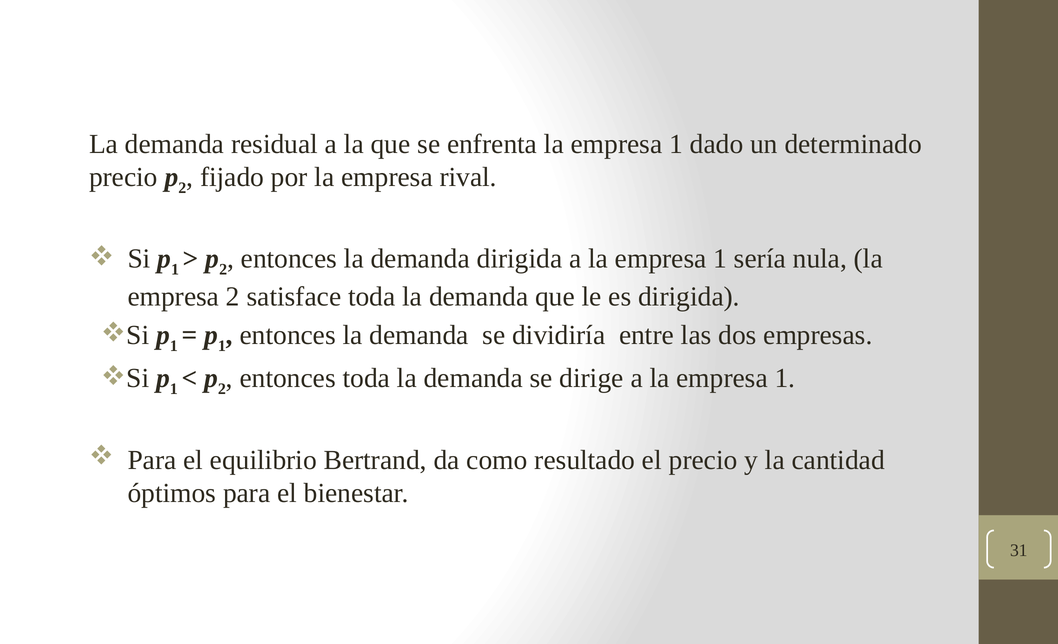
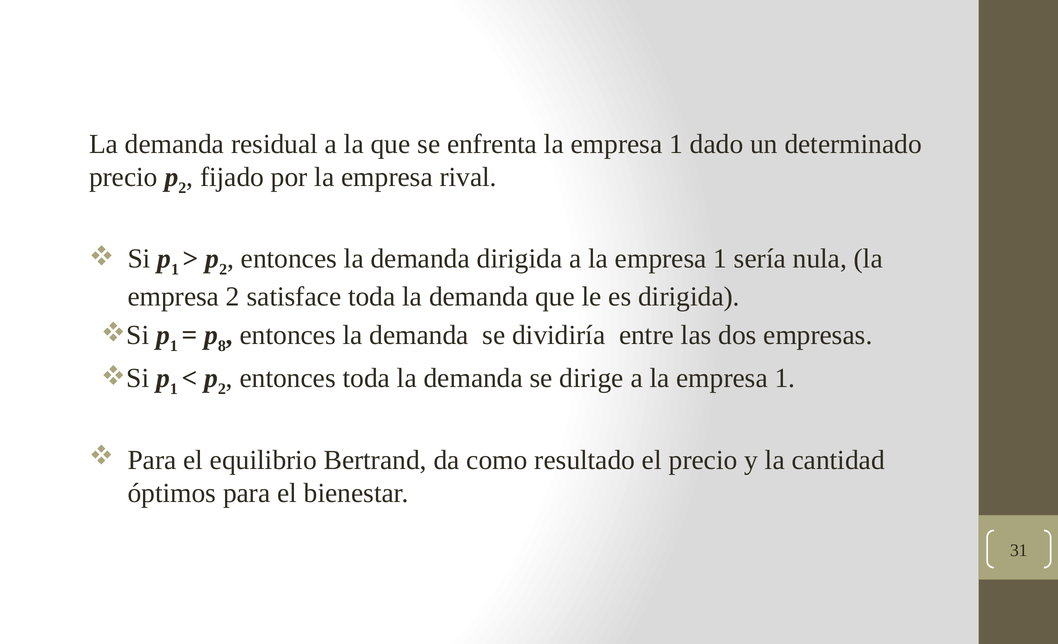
1: 1 -> 8 (222, 346)
